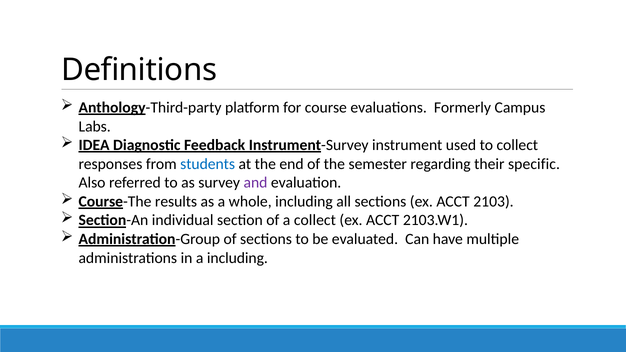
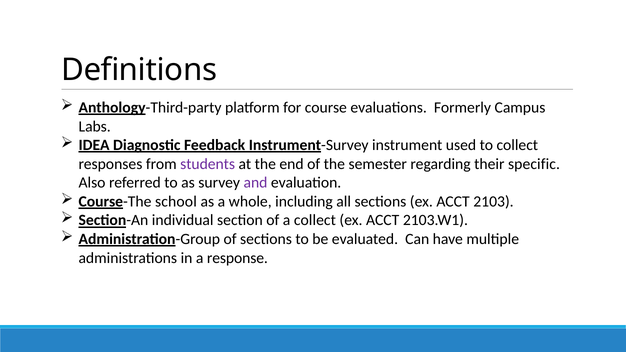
students colour: blue -> purple (208, 164)
results: results -> school (176, 202)
a including: including -> response (237, 258)
